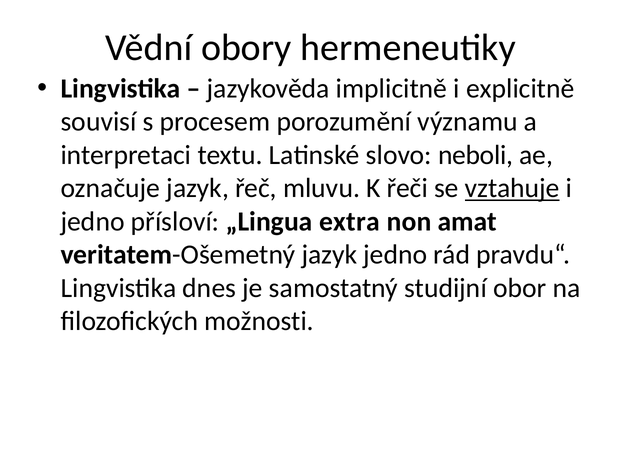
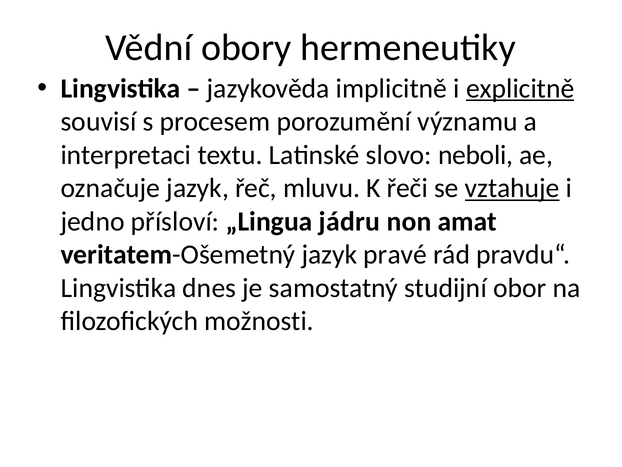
explicitně underline: none -> present (520, 88)
extra: extra -> jádru (350, 221)
jazyk jedno: jedno -> pravé (395, 254)
